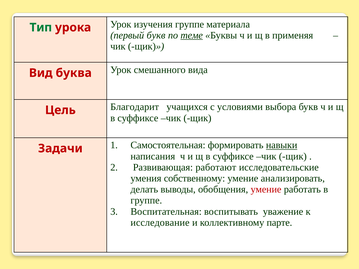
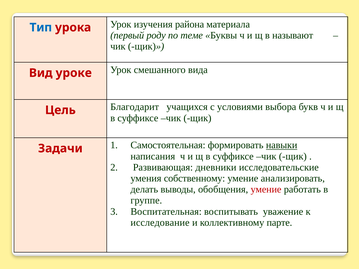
изучения группе: группе -> района (190, 24)
Тип colour: green -> blue (41, 27)
первый букв: букв -> роду (156, 35)
теме underline: present -> none (192, 35)
применяя: применяя -> называют (293, 35)
буква: буква -> уроке (74, 73)
работают: работают -> дневники (216, 167)
